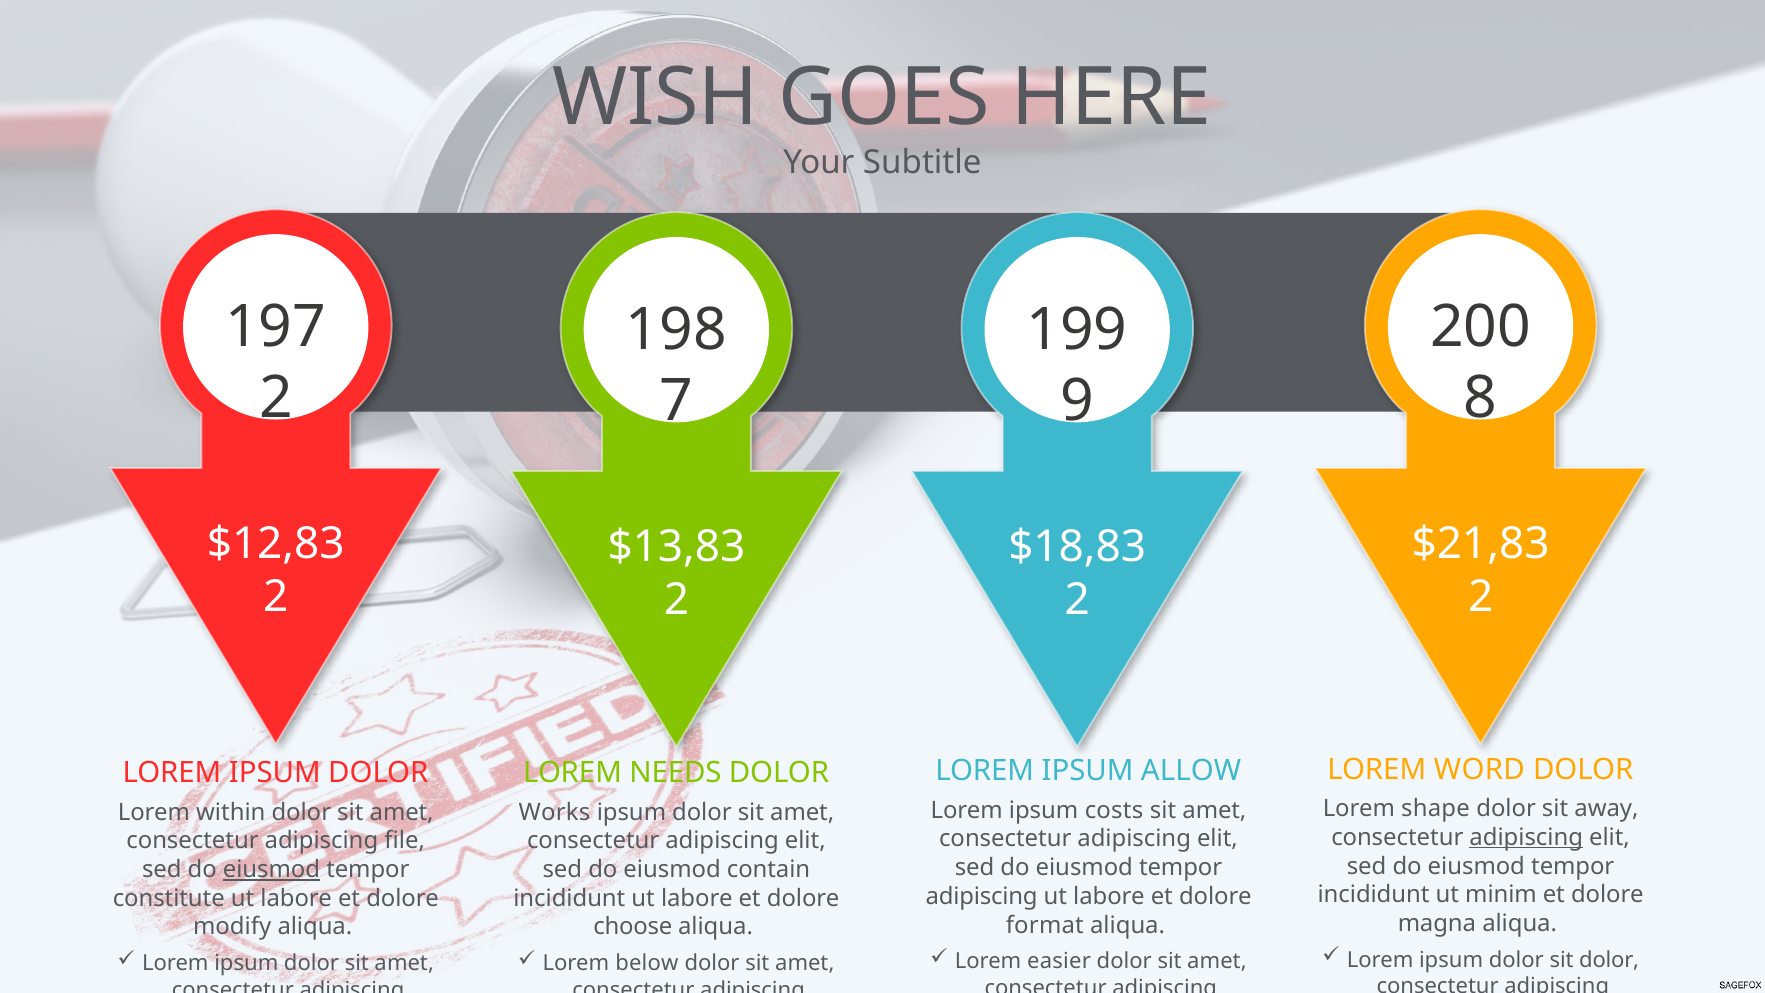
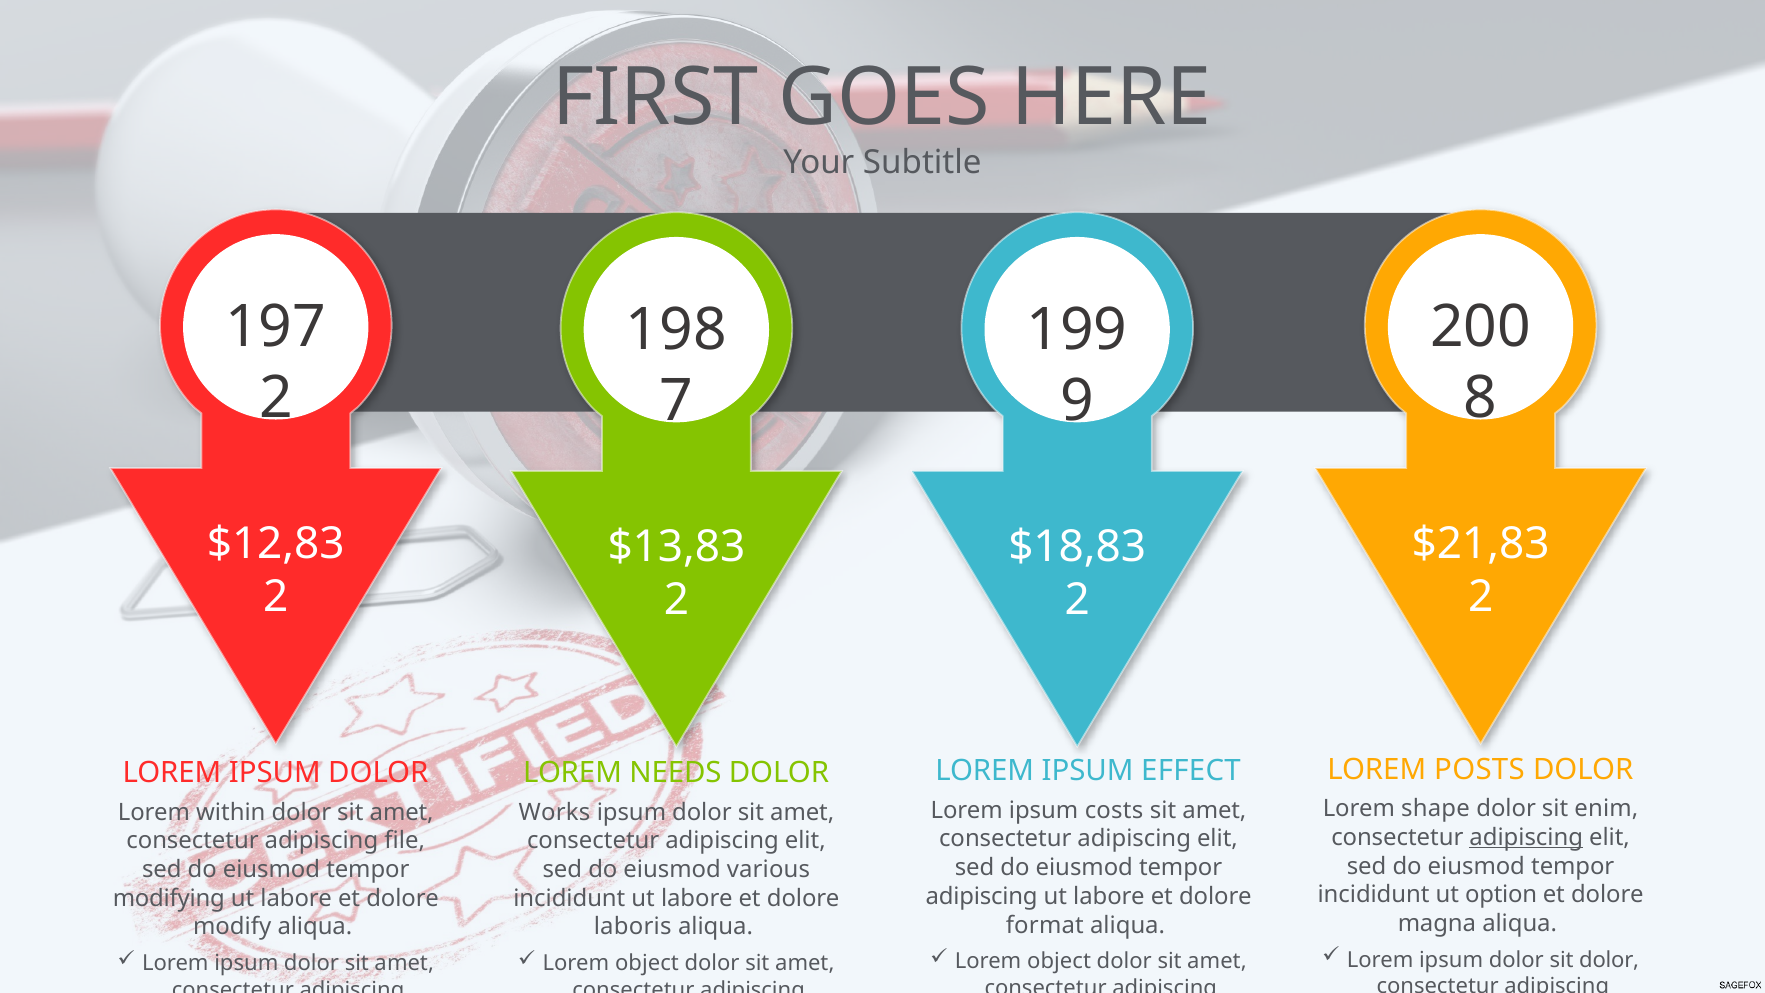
WISH: WISH -> FIRST (656, 98)
WORD: WORD -> POSTS (1479, 769)
ALLOW: ALLOW -> EFFECT (1191, 771)
away: away -> enim (1606, 809)
eiusmod underline: present -> none (271, 869)
contain: contain -> various (768, 869)
minim: minim -> option (1501, 895)
constitute: constitute -> modifying (169, 898)
choose: choose -> laboris (633, 927)
easier: easier -> object (1059, 961)
below: below -> object (647, 963)
